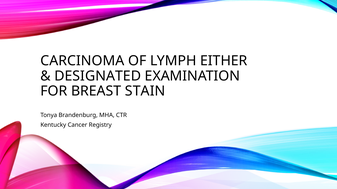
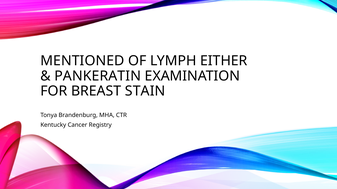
CARCINOMA: CARCINOMA -> MENTIONED (82, 61)
DESIGNATED: DESIGNATED -> PANKERATIN (98, 76)
